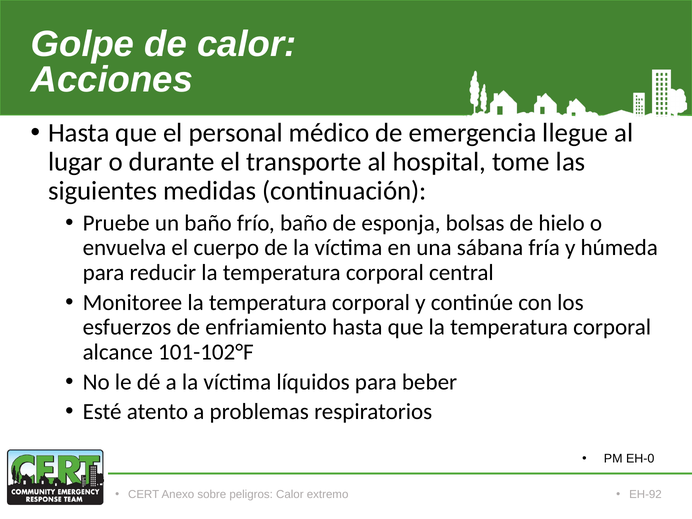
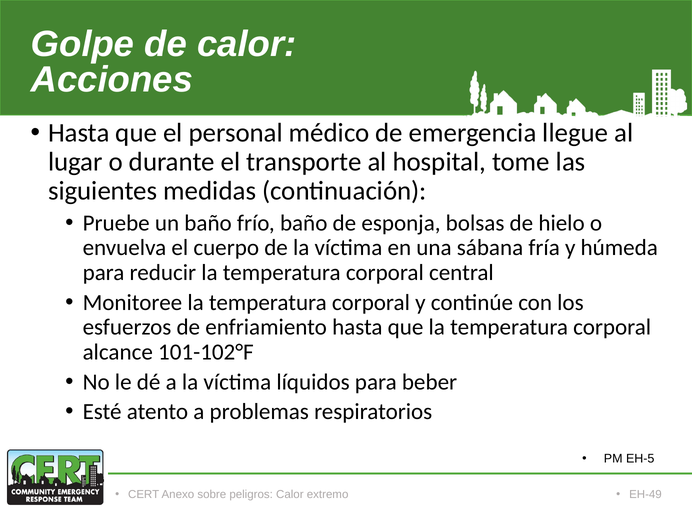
EH-0: EH-0 -> EH-5 (640, 459)
EH-92: EH-92 -> EH-49 (645, 495)
